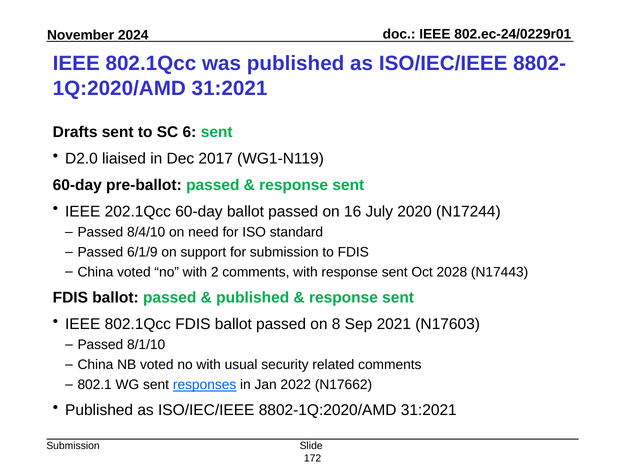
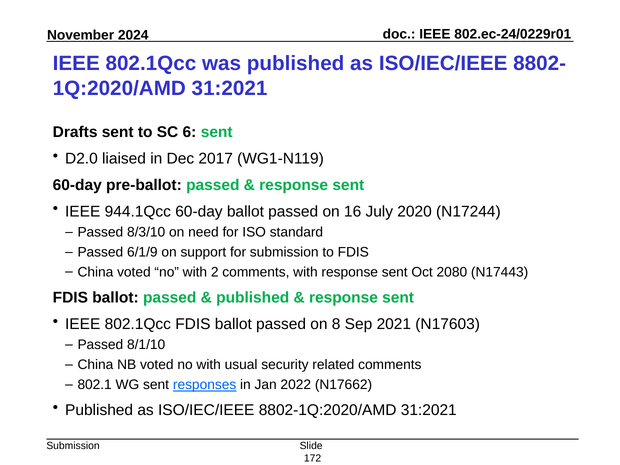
202.1Qcc: 202.1Qcc -> 944.1Qcc (138, 211)
8/4/10: 8/4/10 -> 8/3/10 (146, 232)
2028: 2028 -> 2080 (452, 272)
